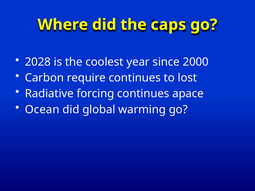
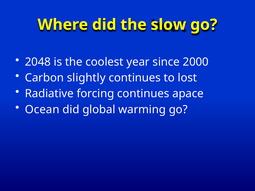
caps: caps -> slow (168, 25)
2028: 2028 -> 2048 (38, 62)
require: require -> slightly (86, 78)
